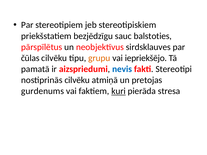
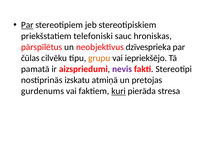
Par underline: none -> present (27, 25)
bezjēdzīgu: bezjēdzīgu -> telefoniski (93, 36)
balstoties: balstoties -> hroniskas (153, 36)
sirdsklauves: sirdsklauves -> dzīvesprieka (148, 47)
nevis colour: blue -> purple (122, 69)
nostiprinās cilvēku: cilvēku -> izskatu (77, 80)
